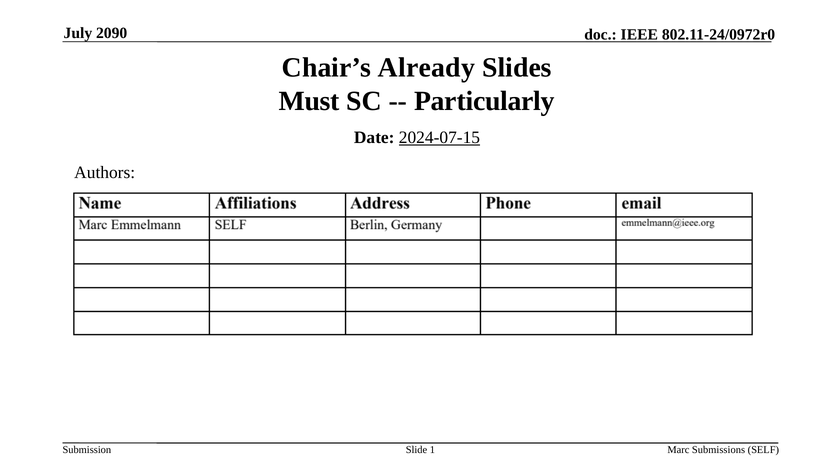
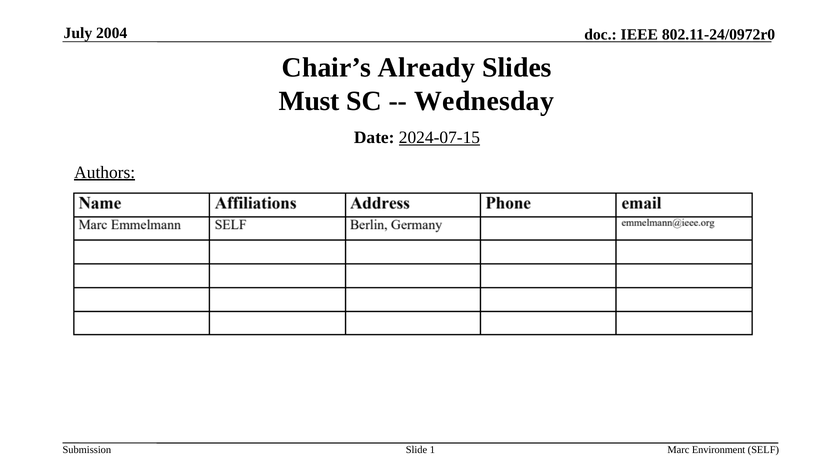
2090: 2090 -> 2004 (112, 33)
Particularly: Particularly -> Wednesday (484, 101)
Authors underline: none -> present (105, 172)
Submissions: Submissions -> Environment (719, 450)
